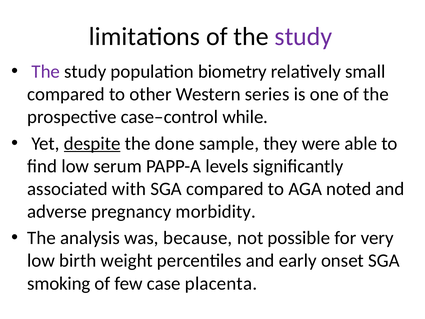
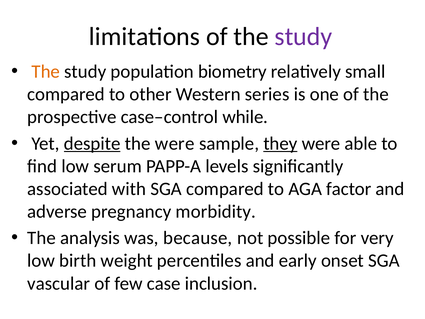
The colour: purple -> orange (46, 71)
the done: done -> were (175, 143)
they underline: none -> present (280, 143)
noted: noted -> factor (349, 189)
smoking: smoking -> vascular (59, 283)
placenta: placenta -> inclusion (221, 283)
